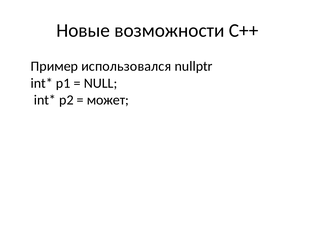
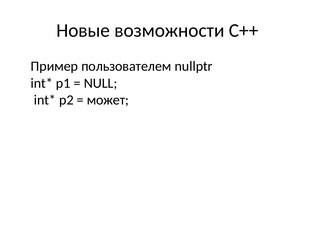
использовался: использовался -> пользователем (126, 66)
